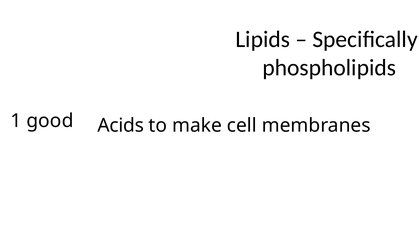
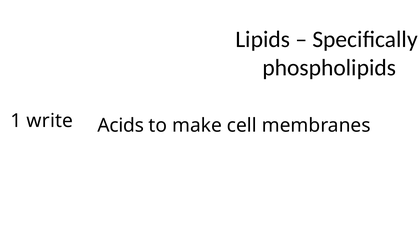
good: good -> write (50, 121)
